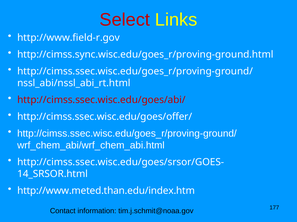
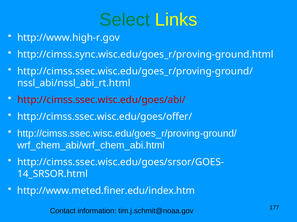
Select colour: red -> green (125, 20)
http://www.field-r.gov: http://www.field-r.gov -> http://www.high-r.gov (69, 38)
http://www.meted.than.edu/index.htm: http://www.meted.than.edu/index.htm -> http://www.meted.finer.edu/index.htm (106, 191)
